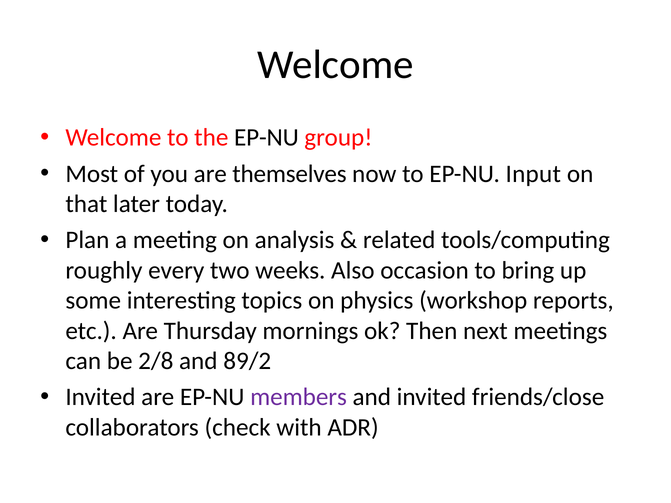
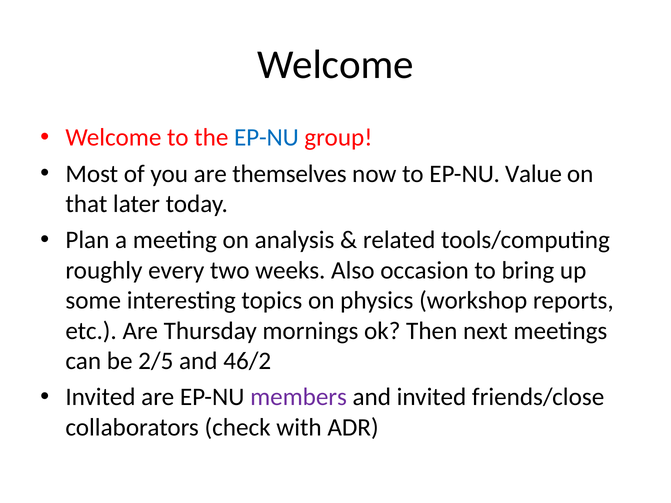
EP-NU colour: black -> blue (266, 138)
Input: Input -> Value (534, 174)
2/8: 2/8 -> 2/5 (156, 361)
89/2: 89/2 -> 46/2 (247, 361)
